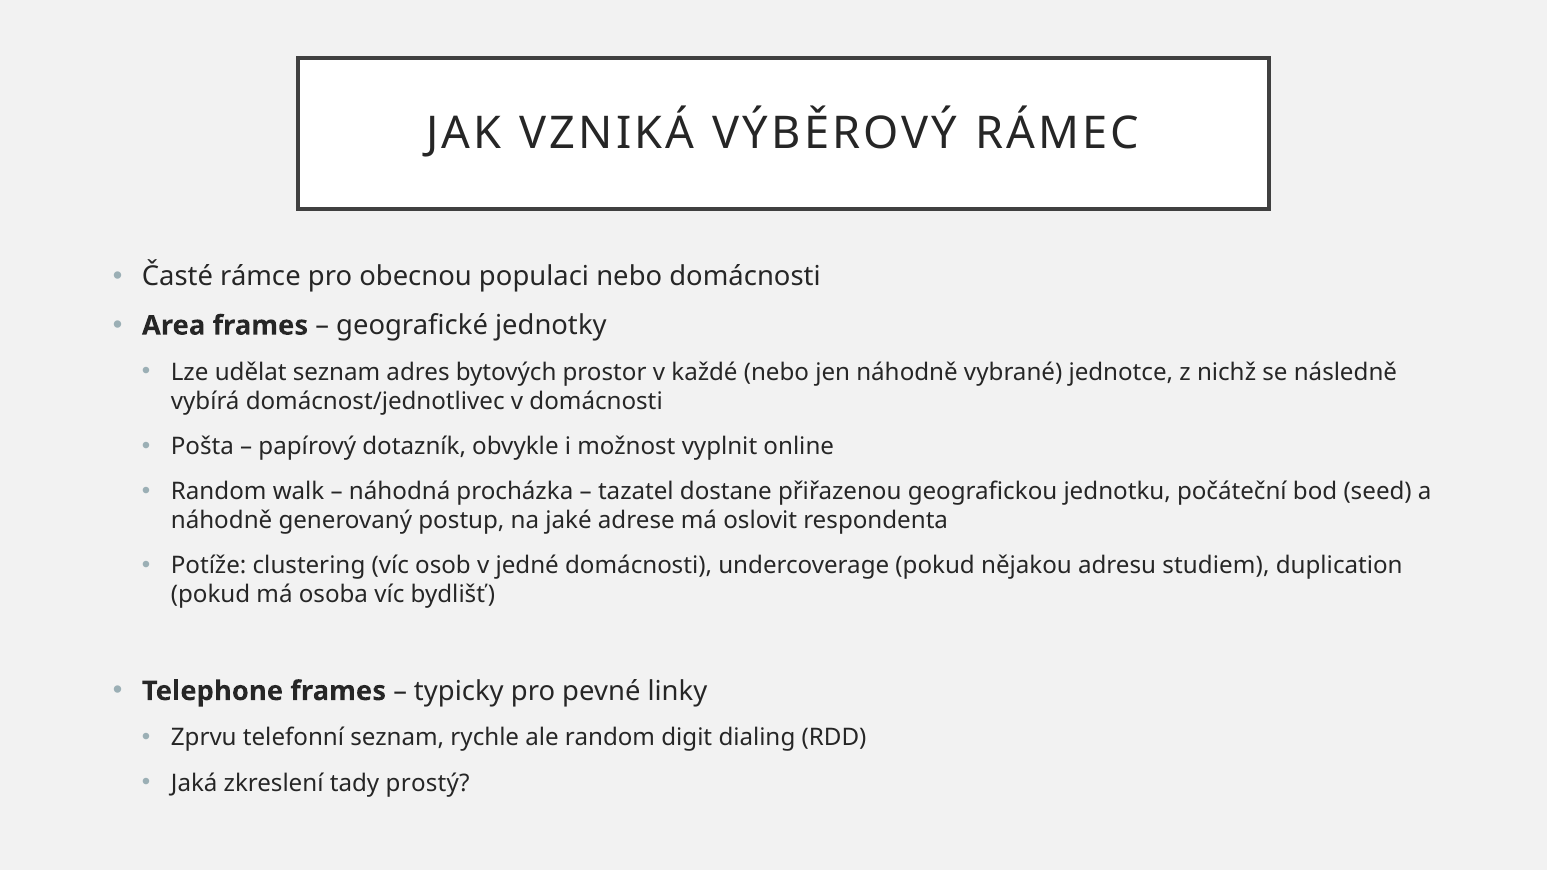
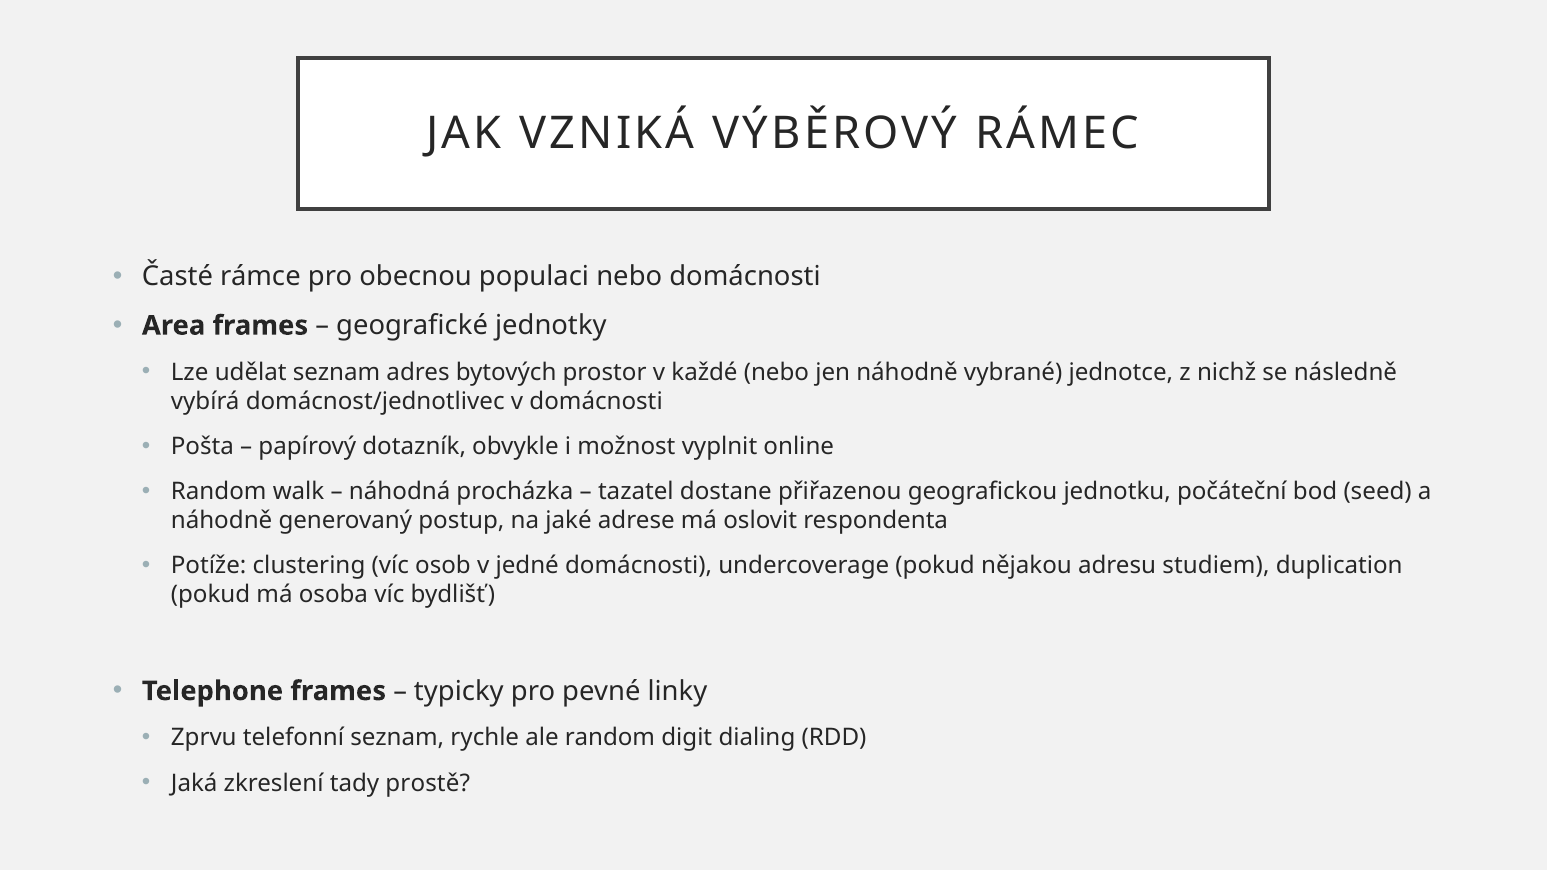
prostý: prostý -> prostě (428, 783)
